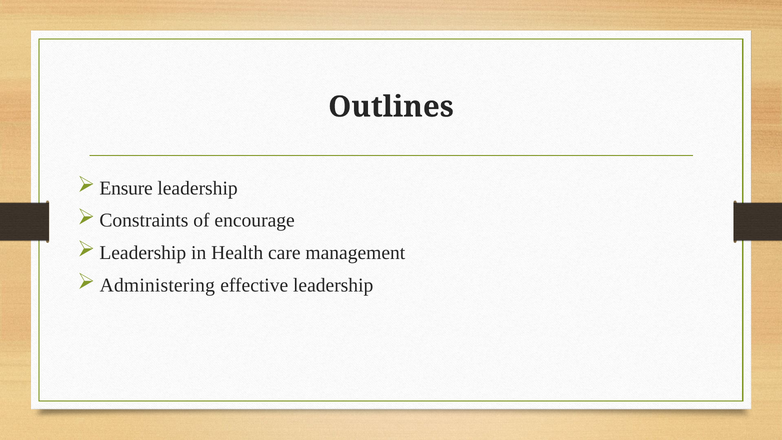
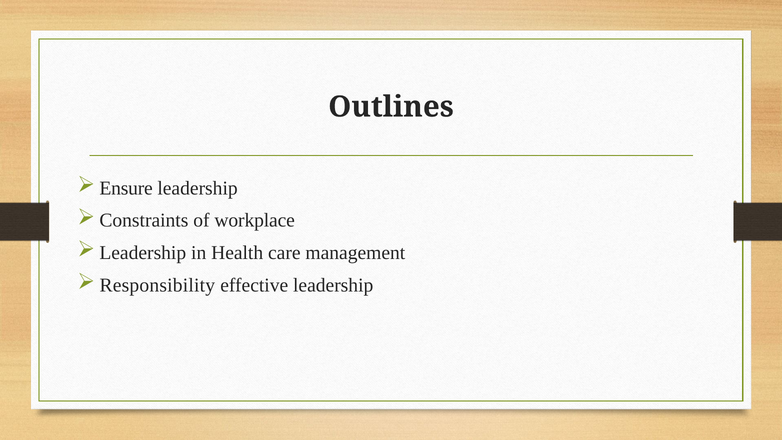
encourage: encourage -> workplace (255, 220)
Administering: Administering -> Responsibility (157, 285)
